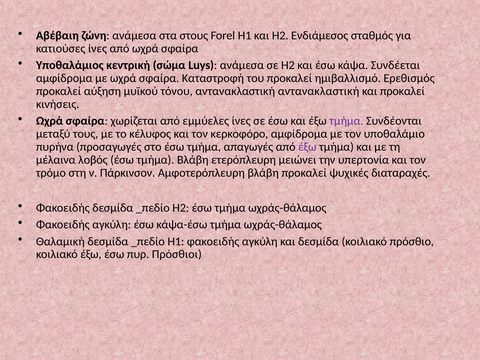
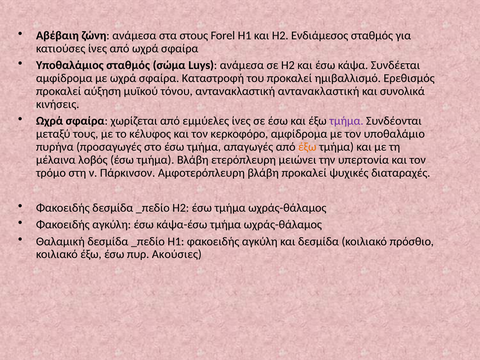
Υποθαλάμιος κεντρική: κεντρική -> σταθμός (128, 65)
και προκαλεί: προκαλεί -> συνολικά (402, 91)
έξω colour: purple -> orange (307, 147)
Πρόσθιοι: Πρόσθιοι -> Ακούσιες (177, 254)
